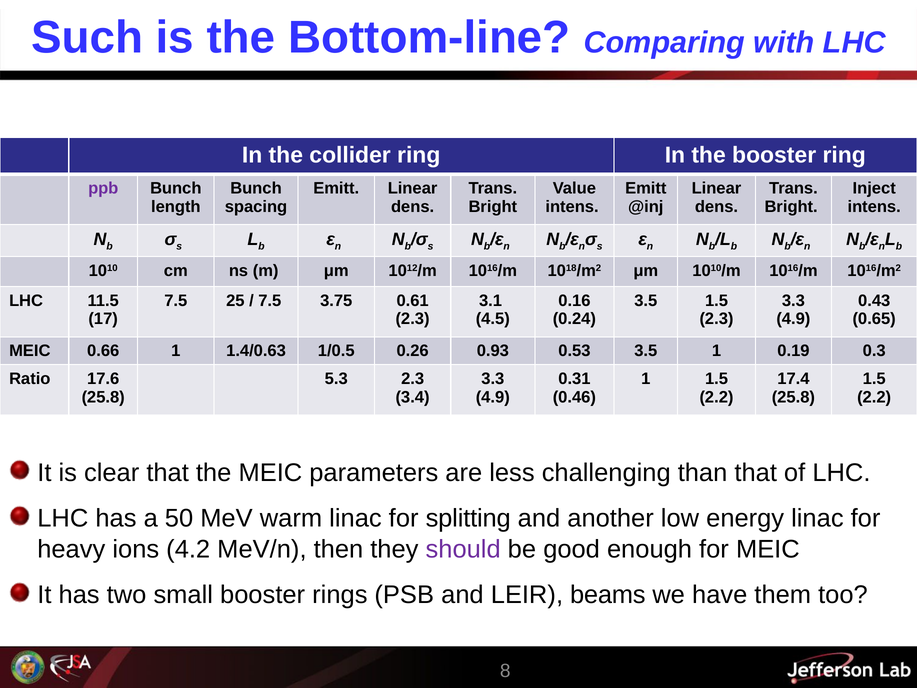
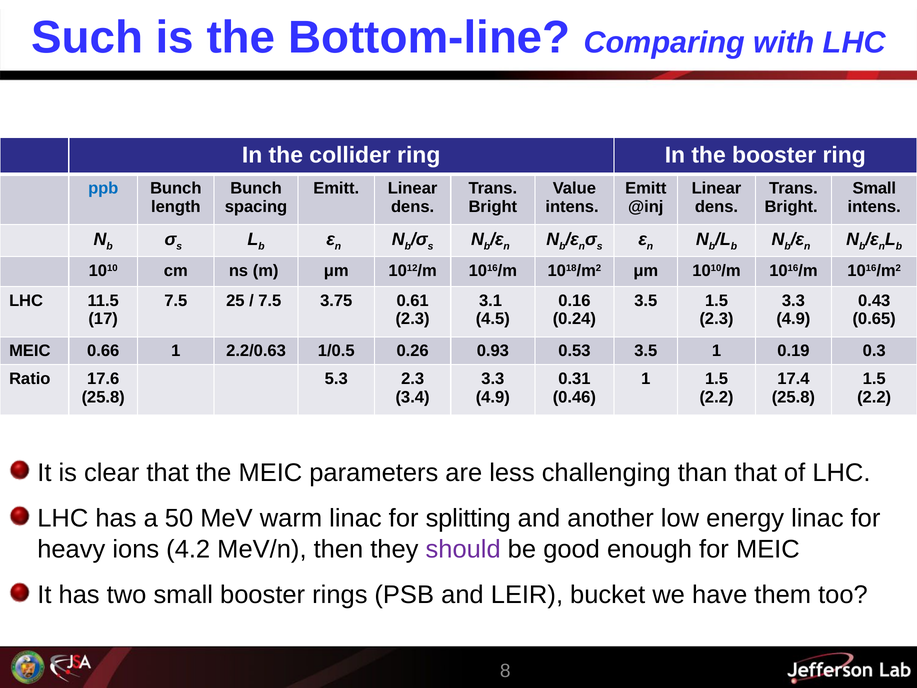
ppb colour: purple -> blue (103, 188)
Inject: Inject -> Small (874, 188)
1.4/0.63: 1.4/0.63 -> 2.2/0.63 (256, 351)
beams: beams -> bucket (608, 595)
